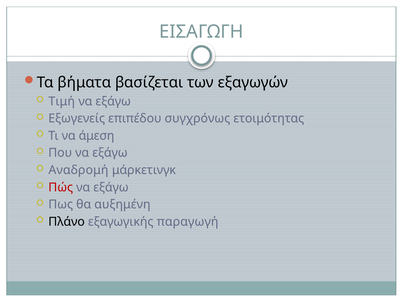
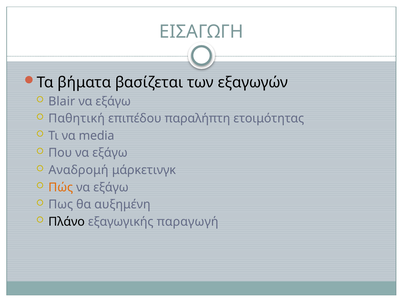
Τιμή: Τιμή -> Blair (62, 101)
Εξωγενείς: Εξωγενείς -> Παθητική (77, 119)
συγχρόνως: συγχρόνως -> παραλήπτη (197, 119)
άμεση: άμεση -> media (97, 136)
Πώς colour: red -> orange (61, 188)
